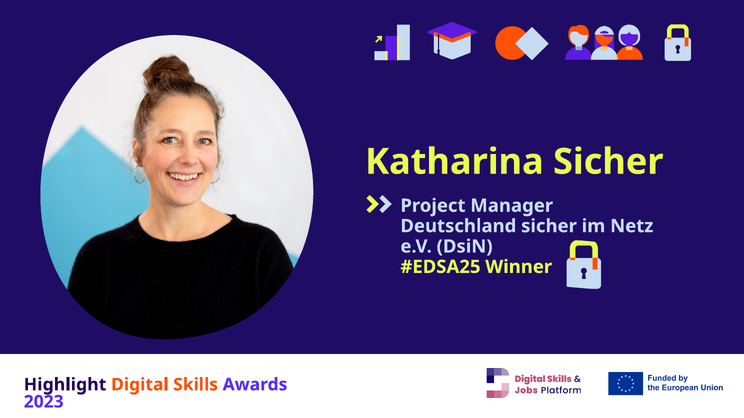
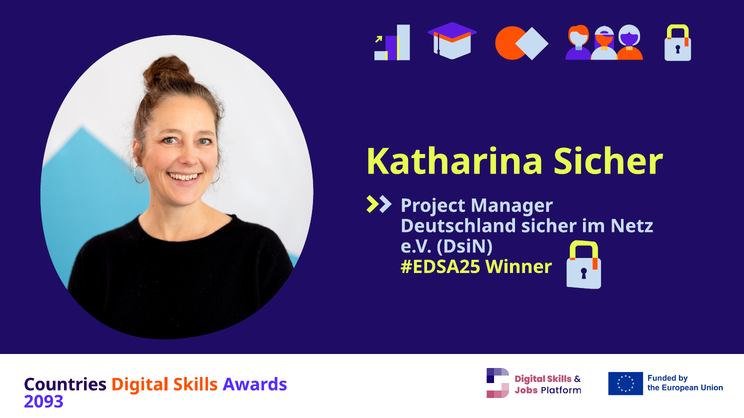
Highlight: Highlight -> Countries (65, 385)
2023: 2023 -> 2093 (44, 402)
